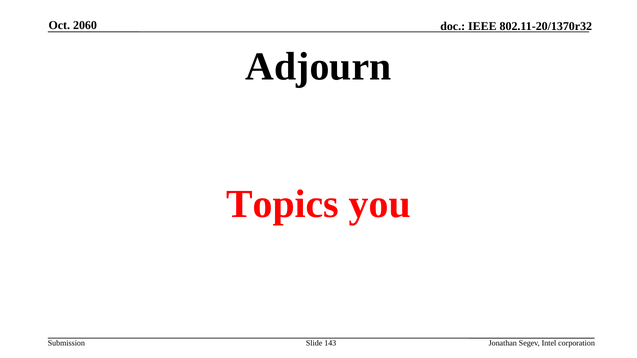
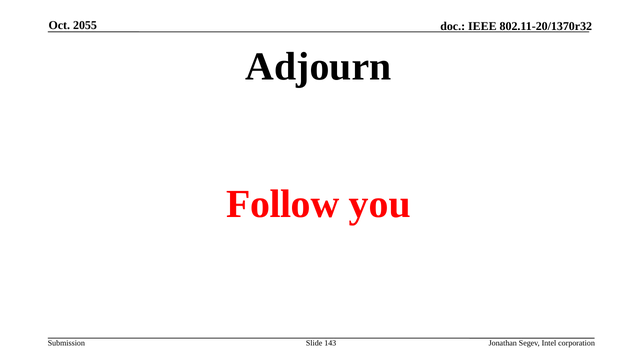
2060: 2060 -> 2055 (85, 25)
Topics: Topics -> Follow (283, 204)
